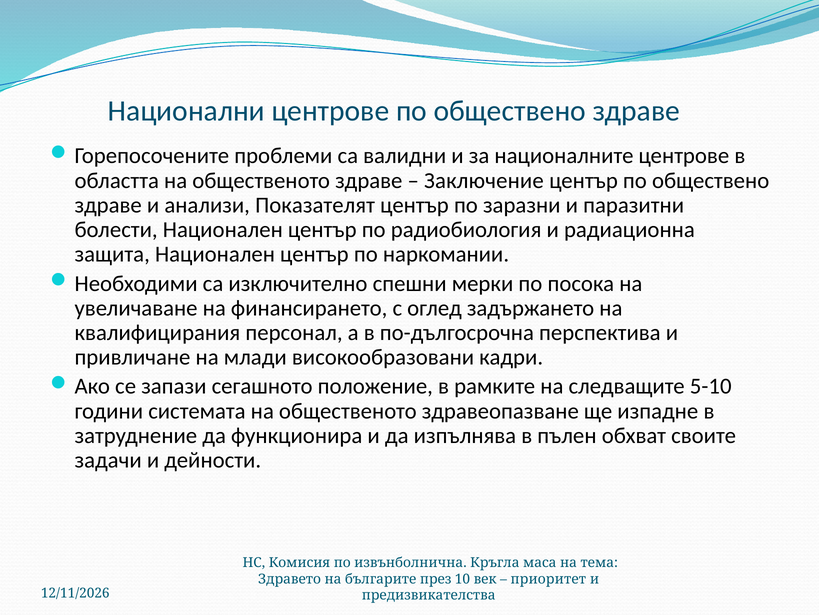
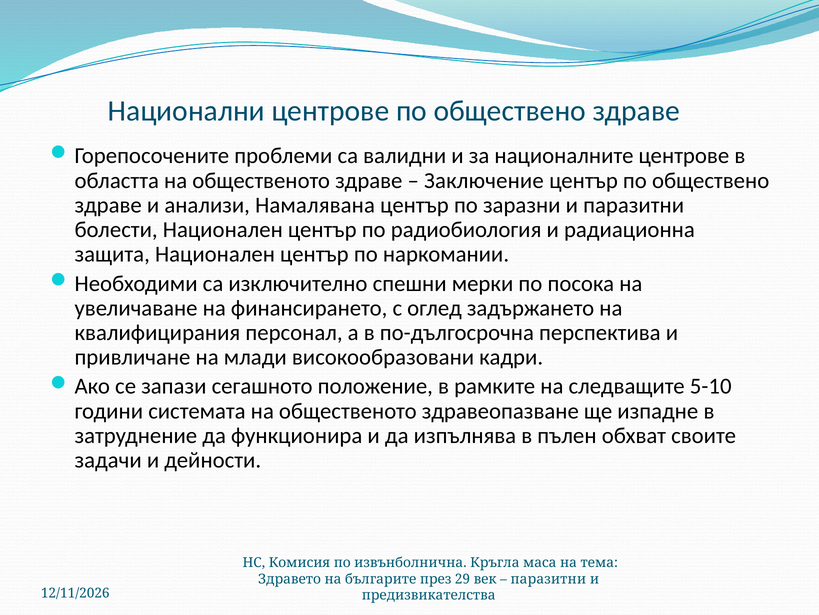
Показателят: Показателят -> Намалявана (315, 205)
10: 10 -> 29 (462, 578)
приоритет: приоритет -> паразитни (548, 578)
